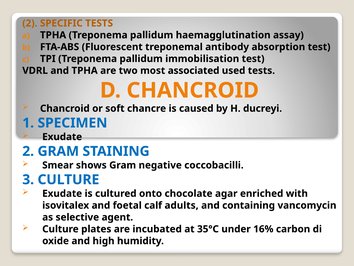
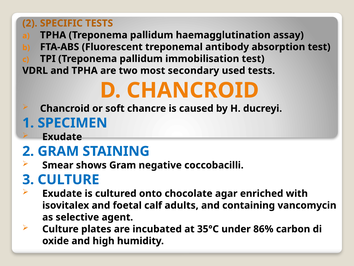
associated: associated -> secondary (193, 70)
16%: 16% -> 86% (263, 229)
